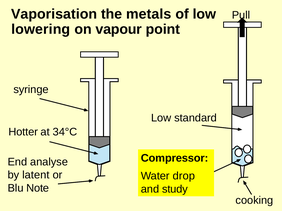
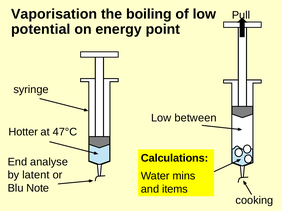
metals: metals -> boiling (149, 14)
lowering: lowering -> potential (41, 29)
vapour: vapour -> energy (119, 29)
standard: standard -> between (195, 118)
34°C: 34°C -> 47°C (65, 132)
Compressor: Compressor -> Calculations (175, 159)
drop: drop -> mins (184, 176)
study: study -> items (175, 190)
